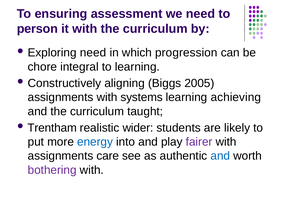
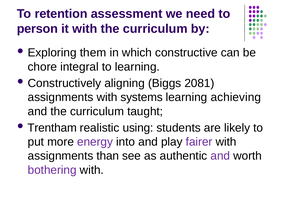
ensuring: ensuring -> retention (61, 14)
Exploring need: need -> them (93, 53)
progression: progression -> constructive (186, 53)
2005: 2005 -> 2081 (199, 83)
wider: wider -> using (138, 128)
energy colour: blue -> purple (95, 142)
care: care -> than (108, 156)
and colour: blue -> purple (220, 156)
